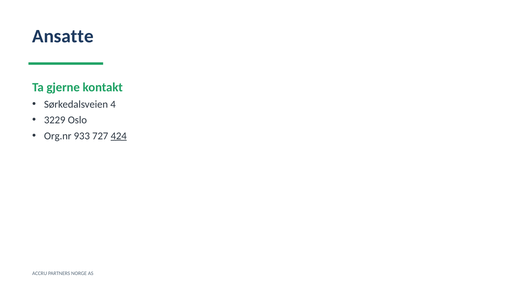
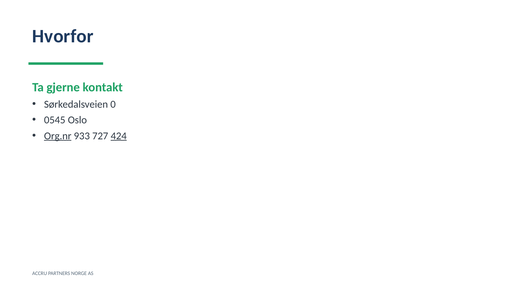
Ansatte: Ansatte -> Hvorfor (63, 36)
4: 4 -> 0 (113, 104)
3229: 3229 -> 0545 (55, 120)
Org.nr underline: none -> present (58, 136)
